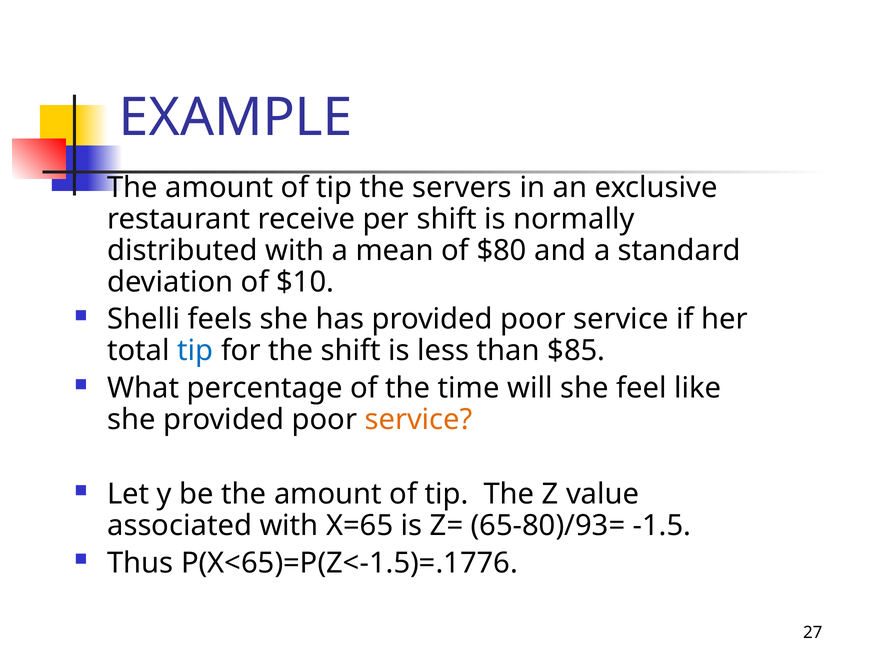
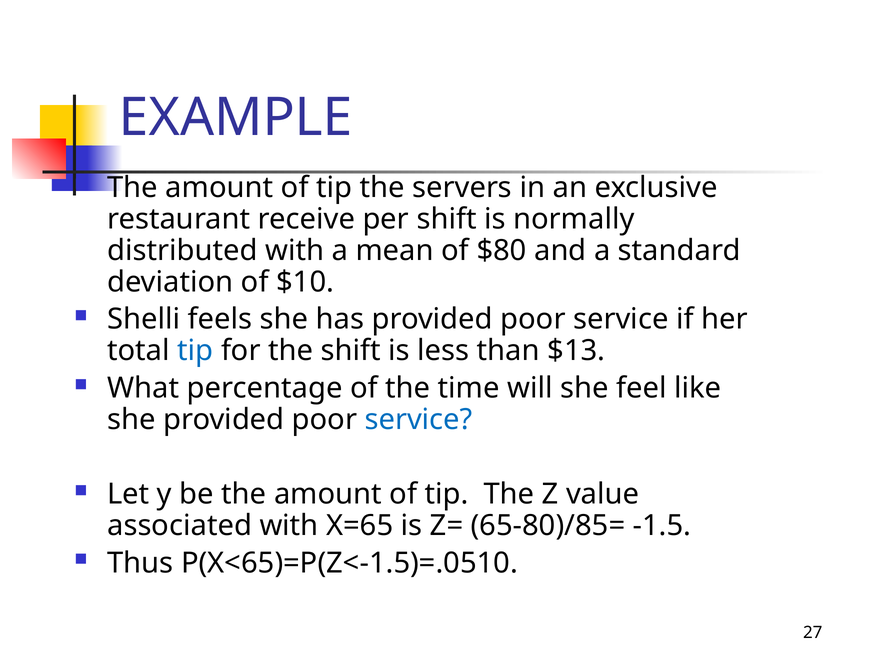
$85: $85 -> $13 (576, 351)
service colour: orange -> blue (419, 420)
65-80)/93=: 65-80)/93= -> 65-80)/85= (548, 526)
P(X<65)=P(Z<-1.5)=.1776: P(X<65)=P(Z<-1.5)=.1776 -> P(X<65)=P(Z<-1.5)=.0510 (349, 563)
